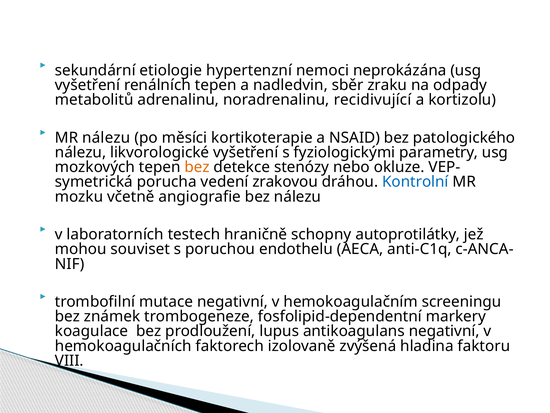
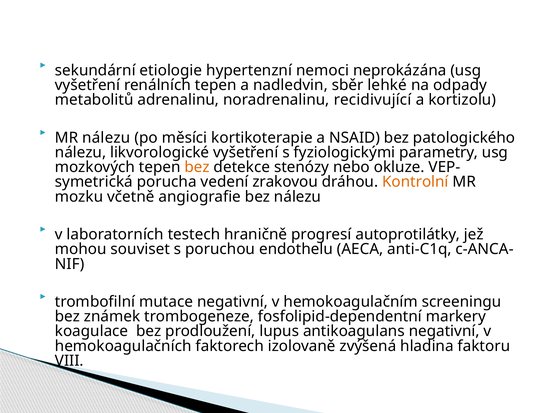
zraku: zraku -> lehké (387, 85)
Kontrolní colour: blue -> orange (415, 182)
schopny: schopny -> progresí (321, 234)
